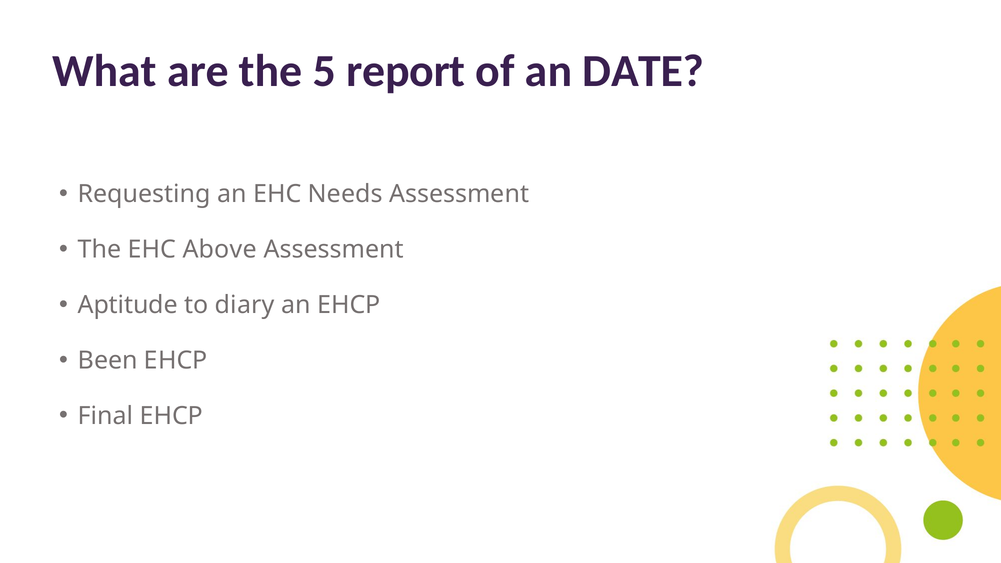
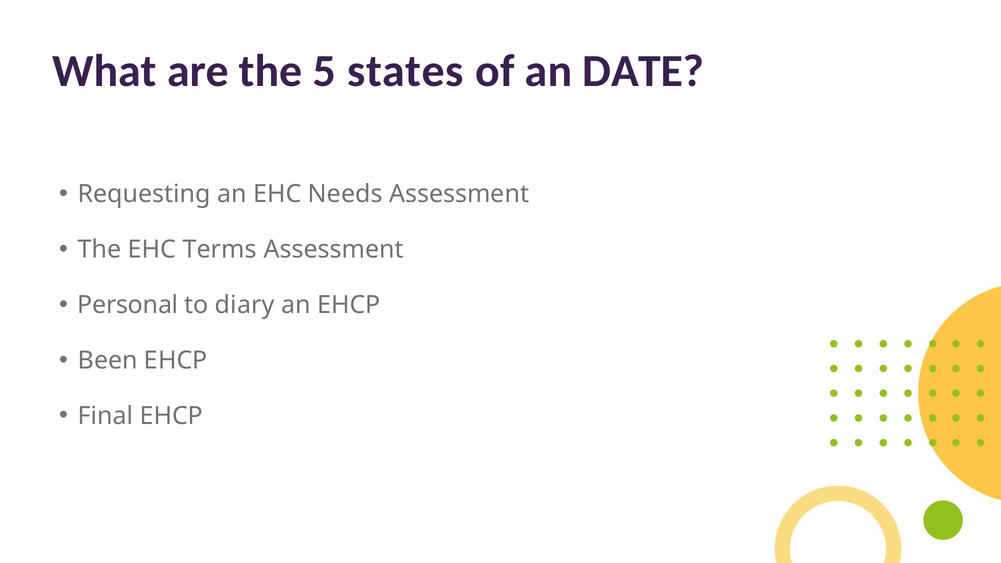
report: report -> states (405, 71)
Above: Above -> Terms (220, 250)
Aptitude: Aptitude -> Personal (128, 305)
